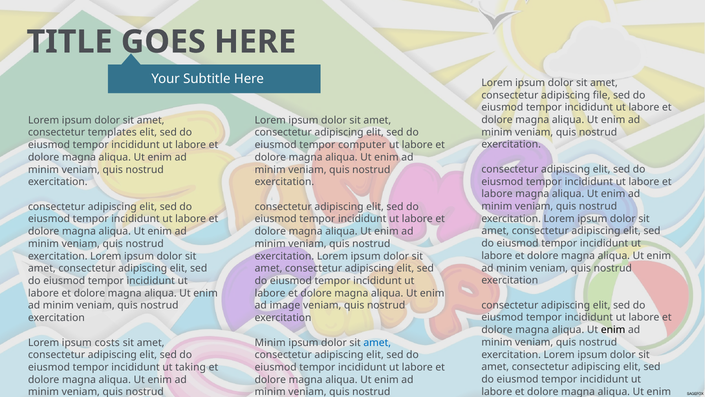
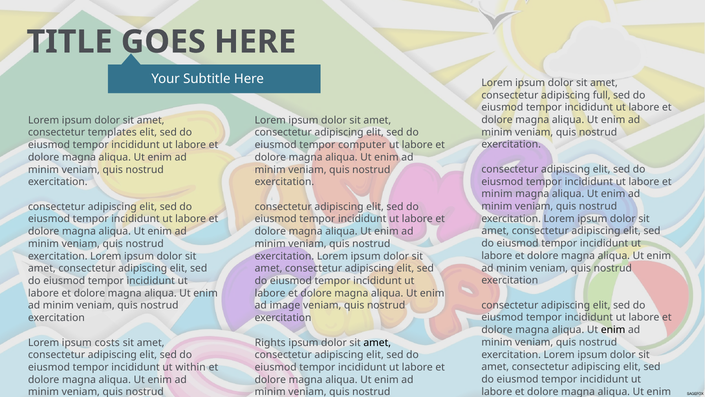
file: file -> full (602, 95)
labore: labore -> minim (497, 194)
Minim: Minim -> Rights (270, 342)
amet colour: blue -> black (377, 342)
taking: taking -> within (191, 367)
